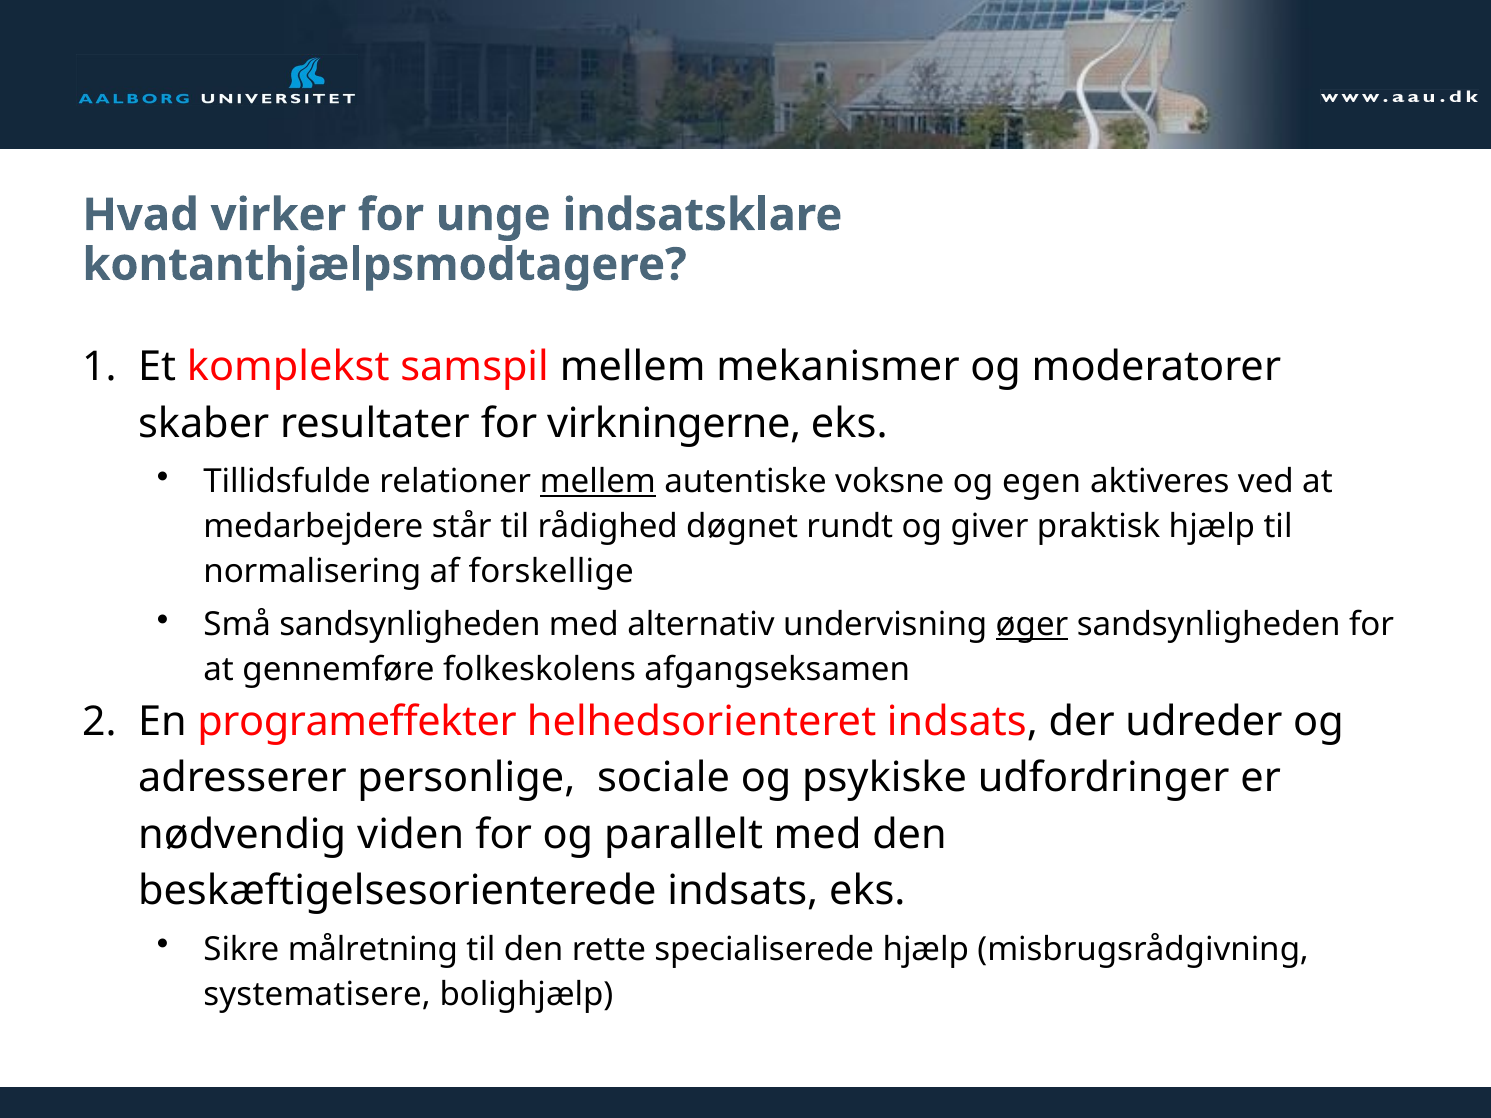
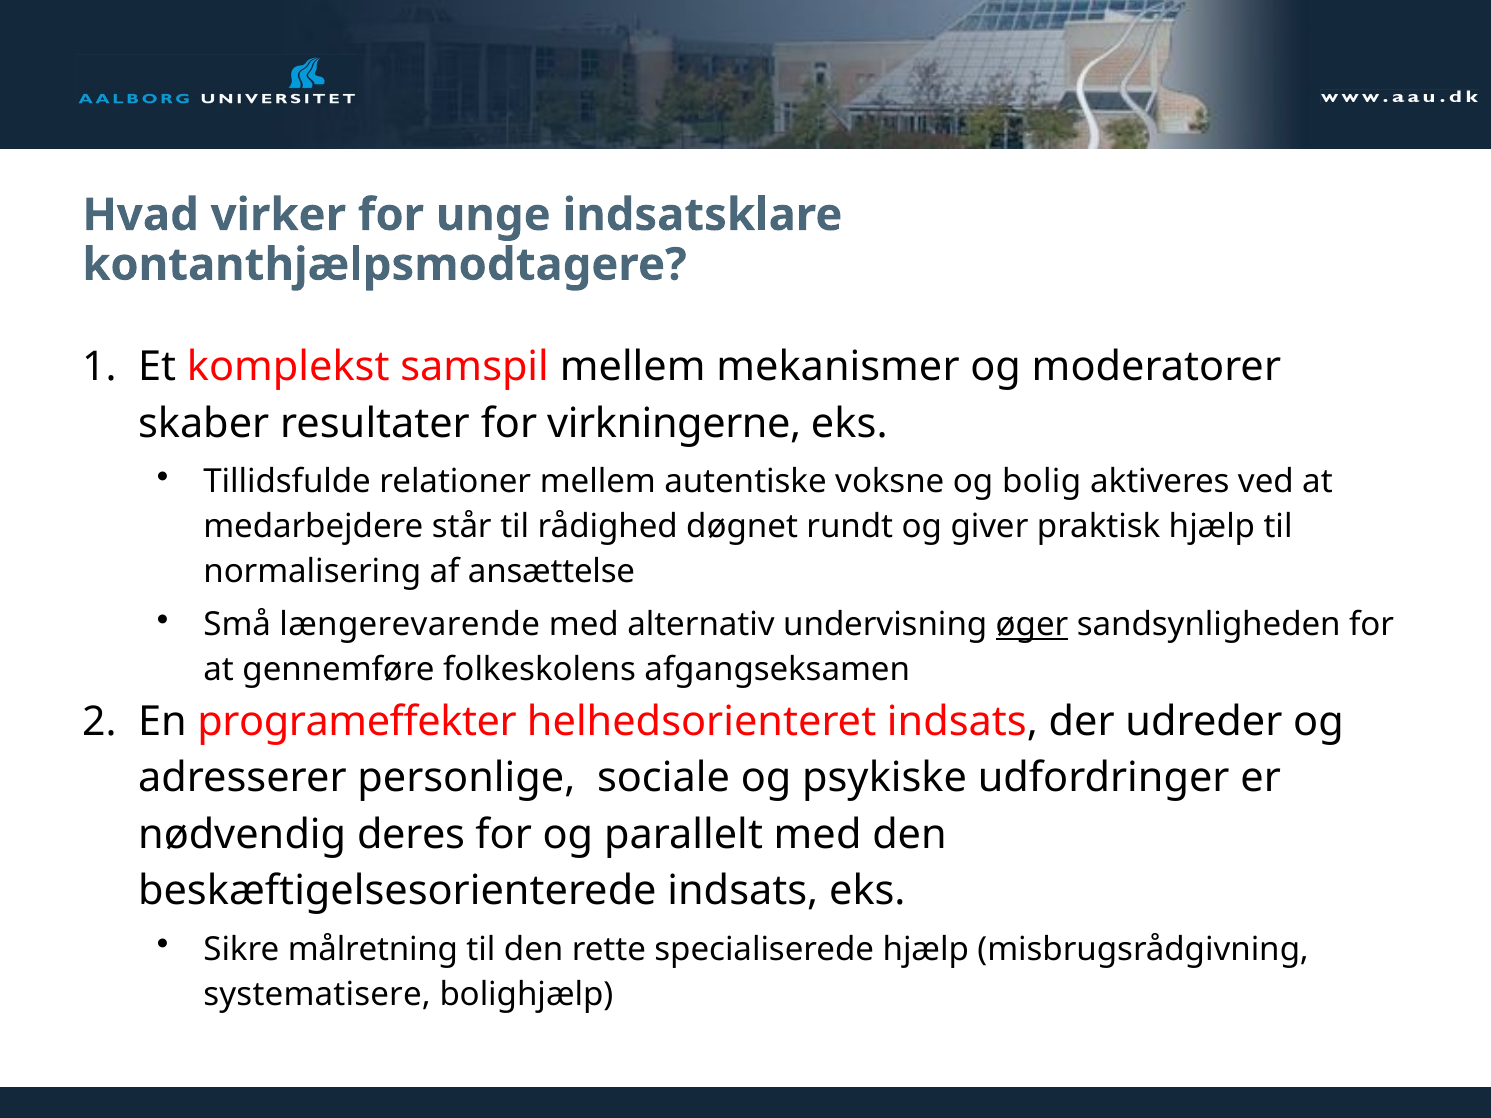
mellem underline: present -> none (598, 482)
egen: egen -> bolig (1042, 482)
forskellige: forskellige -> ansættelse (552, 572)
Små sandsynligheden: sandsynligheden -> længerevarende (410, 625)
viden: viden -> deres (411, 835)
